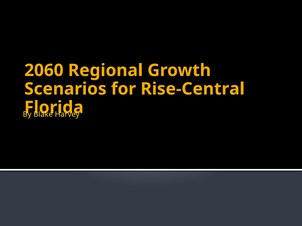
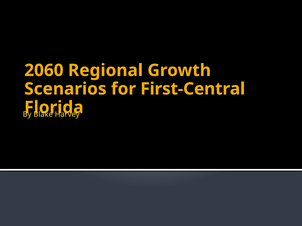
Rise-Central: Rise-Central -> First-Central (193, 89)
